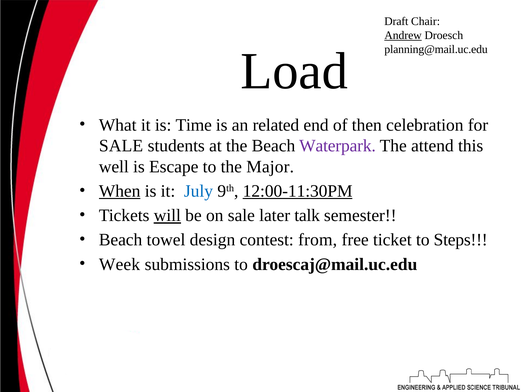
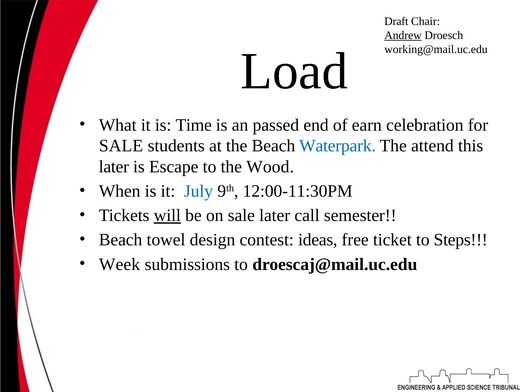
planning@mail.uc.edu: planning@mail.uc.edu -> working@mail.uc.edu (436, 49)
related: related -> passed (276, 125)
then: then -> earn (367, 125)
Waterpark colour: purple -> blue (338, 146)
well: well -> later (114, 167)
Major: Major -> Wood (270, 167)
When underline: present -> none (120, 191)
12:00-11:30PM underline: present -> none (298, 191)
talk: talk -> call (307, 216)
from: from -> ideas (318, 240)
